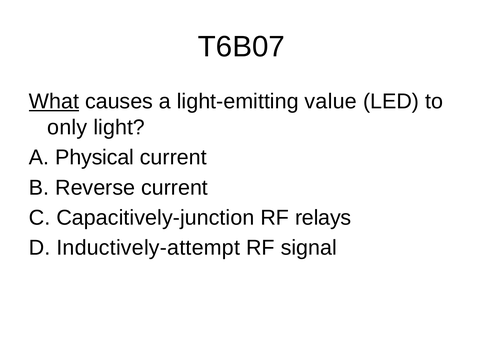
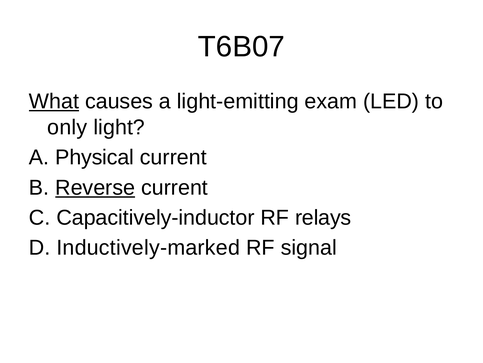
value: value -> exam (331, 101)
Reverse underline: none -> present (95, 187)
Capacitively-junction: Capacitively-junction -> Capacitively-inductor (155, 217)
Inductively-attempt: Inductively-attempt -> Inductively-marked (148, 247)
